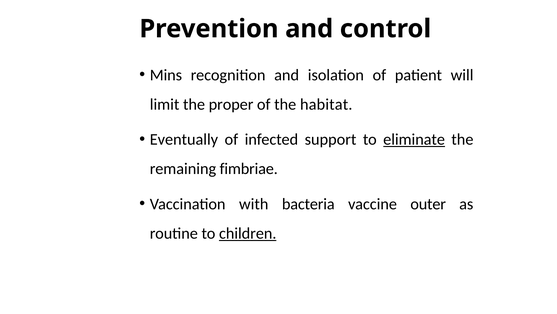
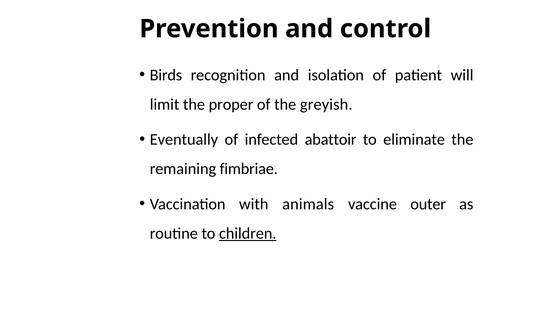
Mins: Mins -> Birds (166, 75)
habitat: habitat -> greyish (326, 104)
support: support -> abattoir (331, 139)
eliminate underline: present -> none (414, 139)
bacteria: bacteria -> animals (308, 204)
